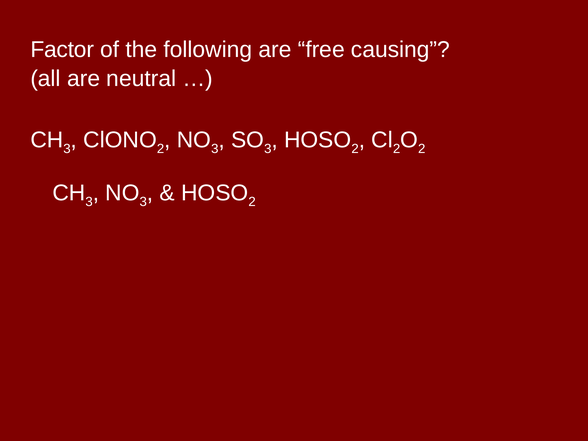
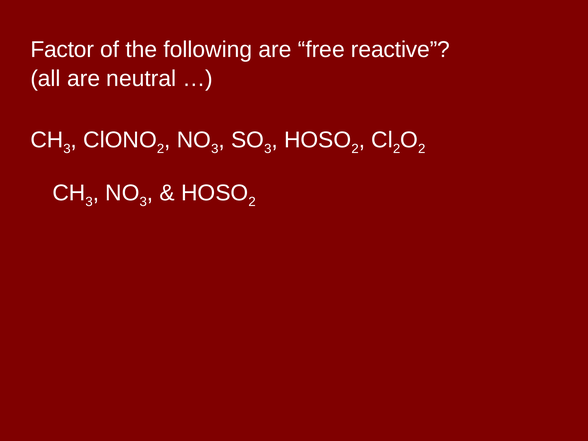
causing: causing -> reactive (401, 49)
